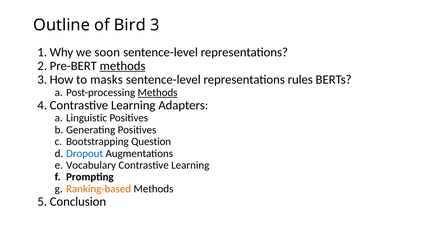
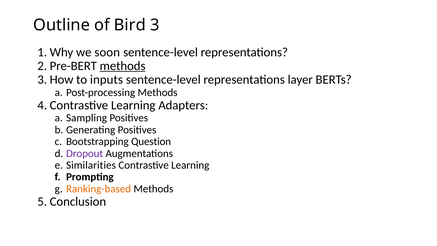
masks: masks -> inputs (106, 80)
rules: rules -> layer (300, 80)
Methods underline: present -> none (158, 92)
Linguistic: Linguistic -> Sampling (87, 118)
Dropout colour: blue -> purple (85, 153)
Vocabulary: Vocabulary -> Similarities (91, 165)
